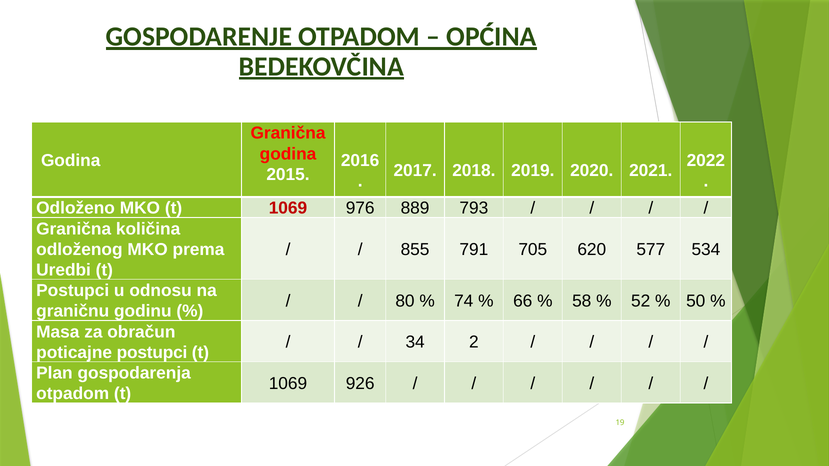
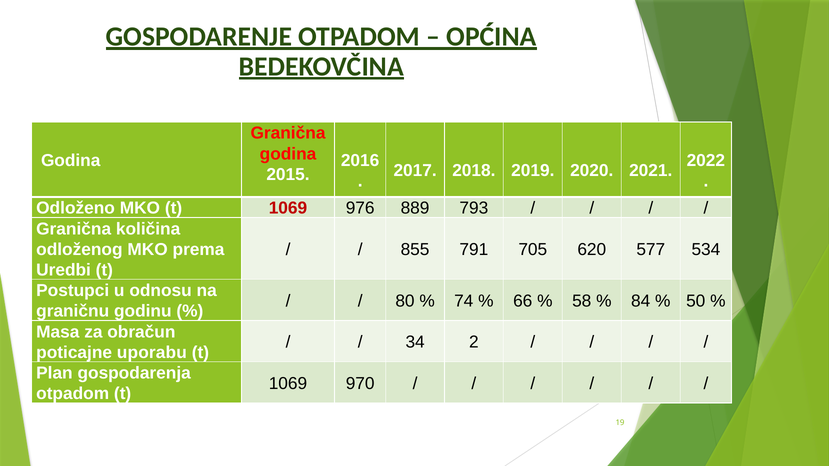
52: 52 -> 84 (641, 301)
poticajne postupci: postupci -> uporabu (152, 353)
926: 926 -> 970 (360, 384)
